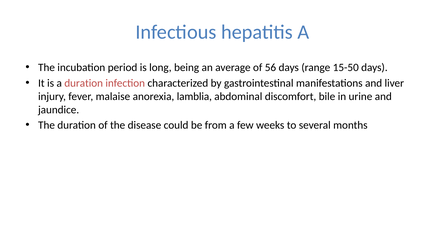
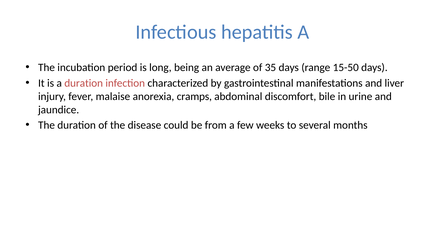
56: 56 -> 35 (270, 68)
lamblia: lamblia -> cramps (194, 96)
